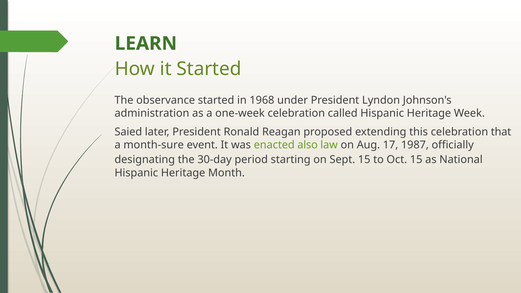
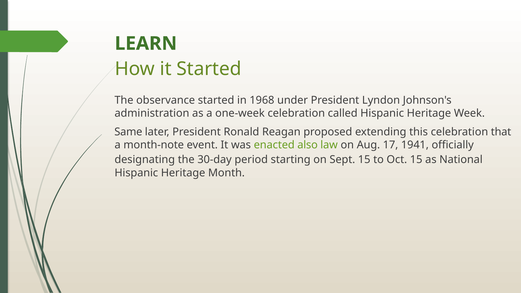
Saied: Saied -> Same (128, 132)
month-sure: month-sure -> month-note (154, 145)
1987: 1987 -> 1941 (415, 145)
